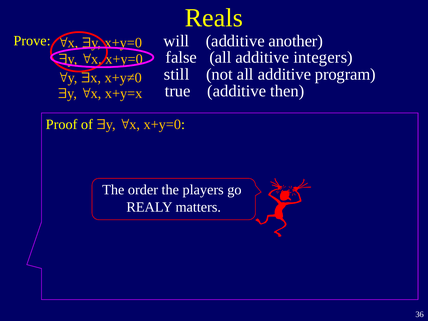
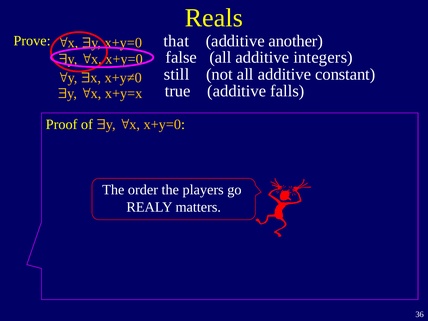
will: will -> that (176, 41)
program: program -> constant (345, 74)
then: then -> falls (287, 91)
